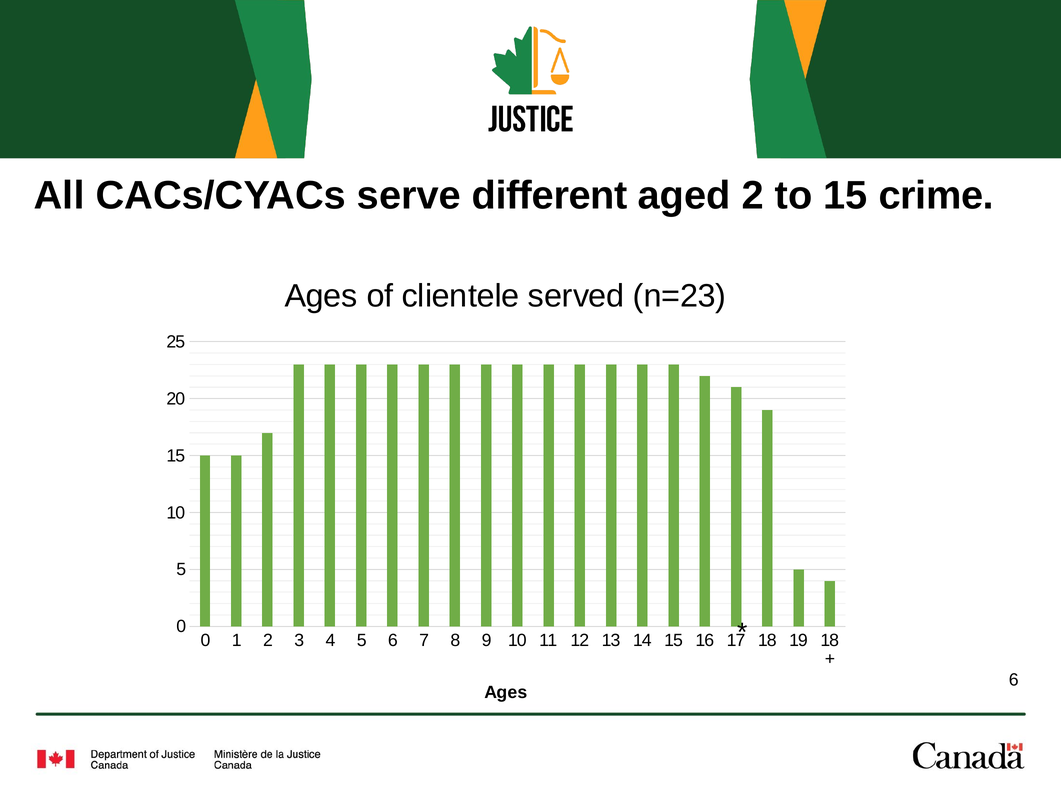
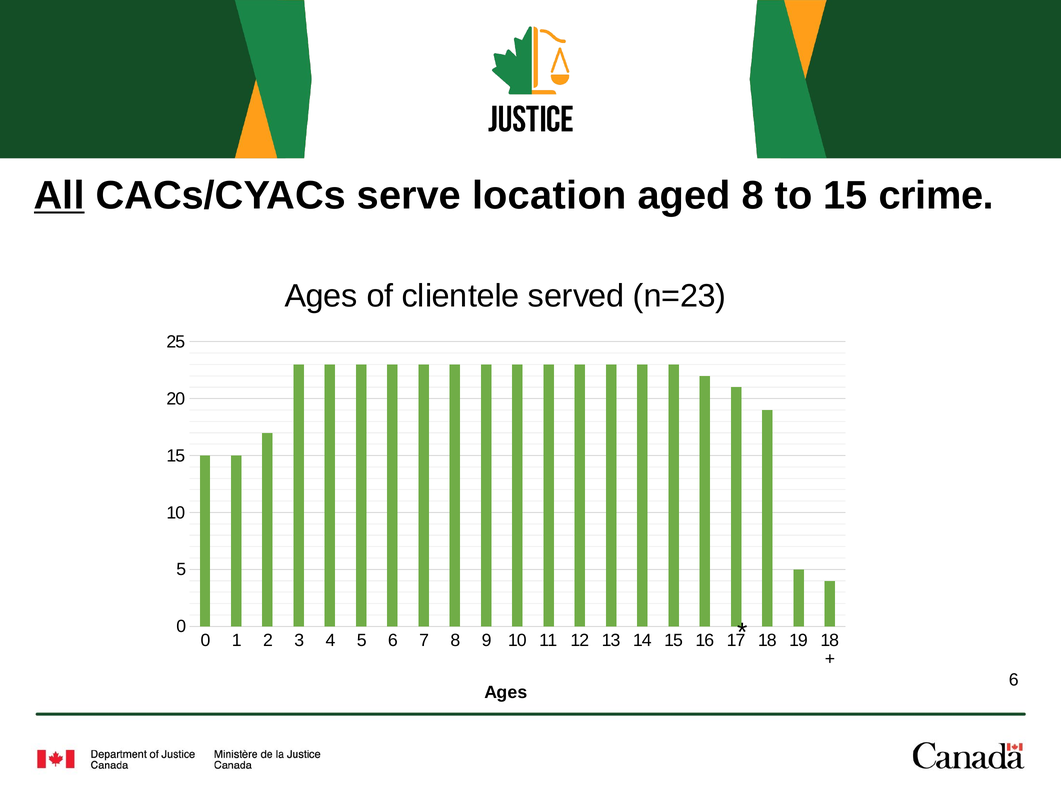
All underline: none -> present (59, 195)
different: different -> location (549, 195)
aged 2: 2 -> 8 (753, 195)
